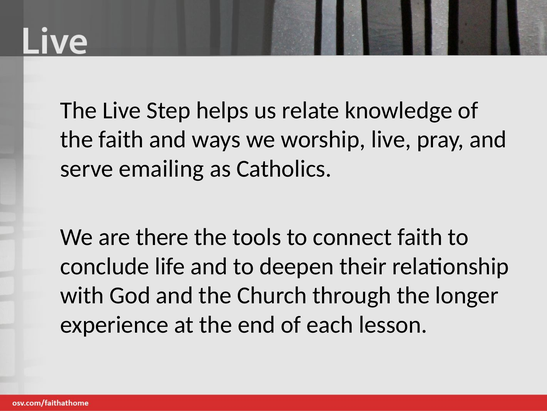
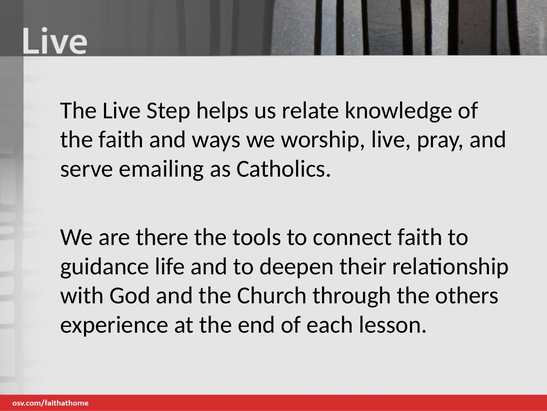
conclude: conclude -> guidance (105, 266)
longer: longer -> others (467, 295)
